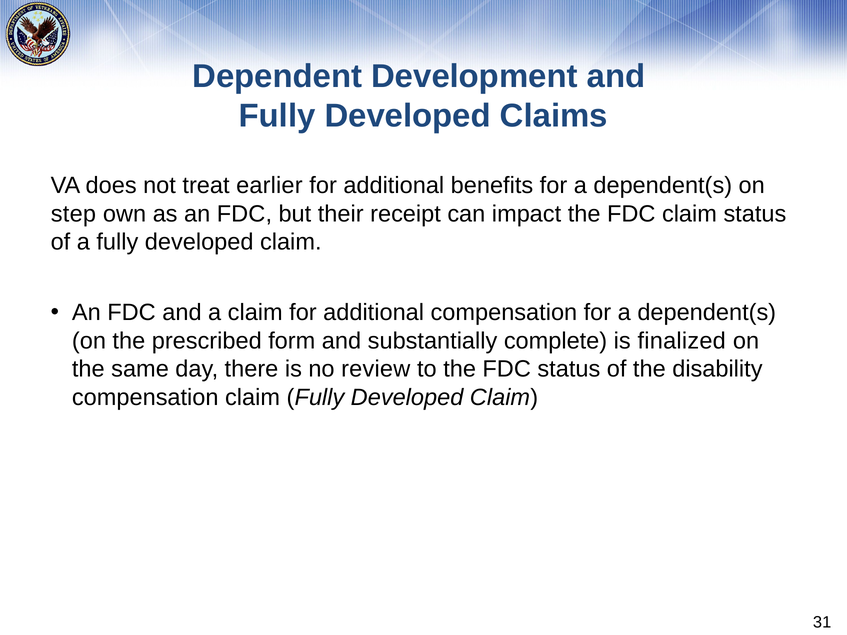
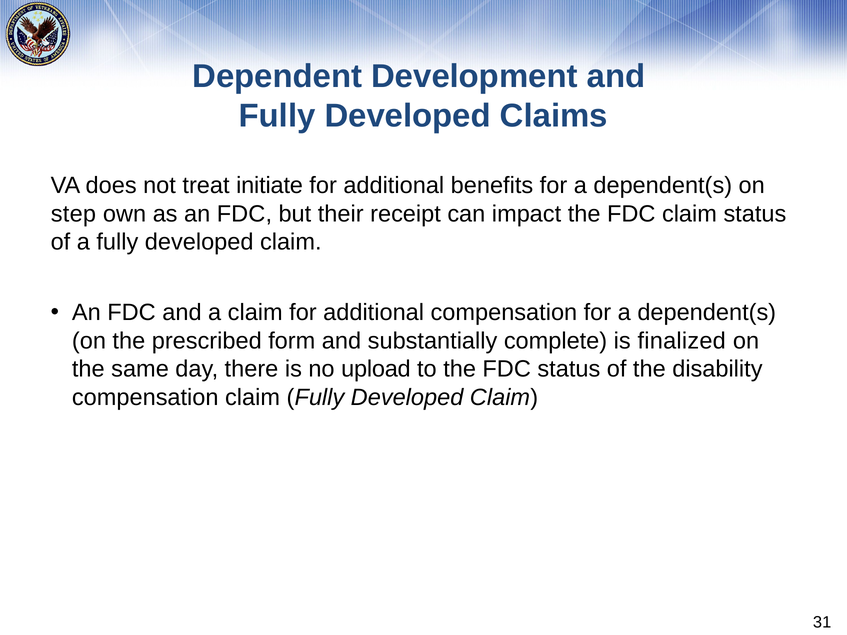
earlier: earlier -> initiate (270, 186)
review: review -> upload (376, 369)
